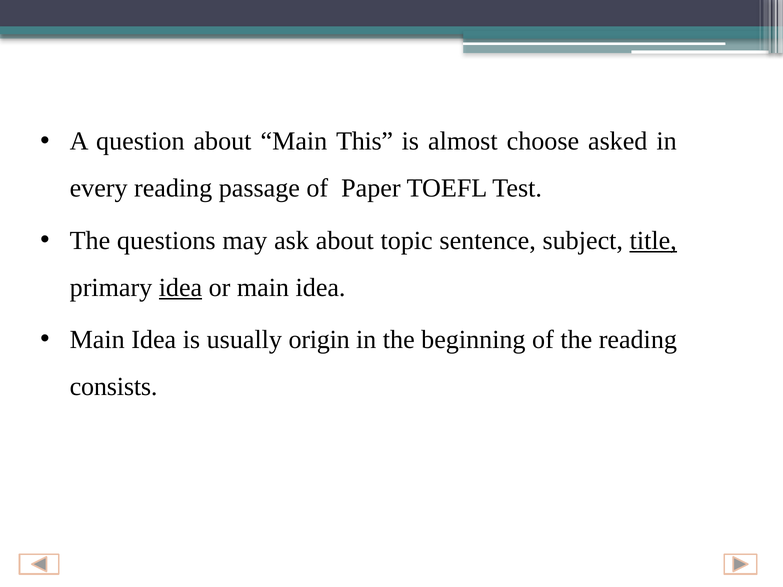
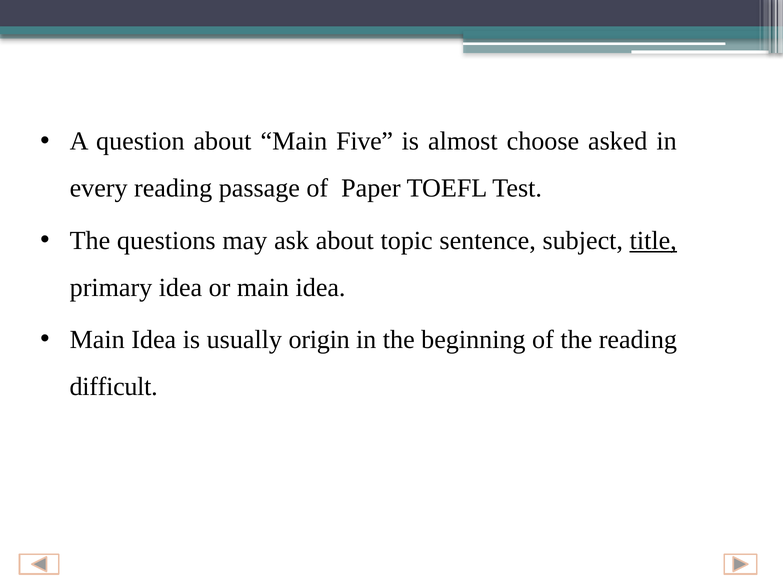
This: This -> Five (365, 141)
idea underline: present -> none (180, 288)
consists: consists -> difficult (114, 387)
